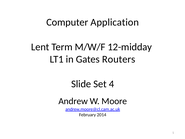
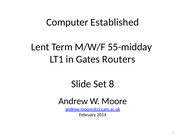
Application: Application -> Established (115, 22)
12-midday: 12-midday -> 55-midday (130, 47)
4: 4 -> 8 (112, 84)
